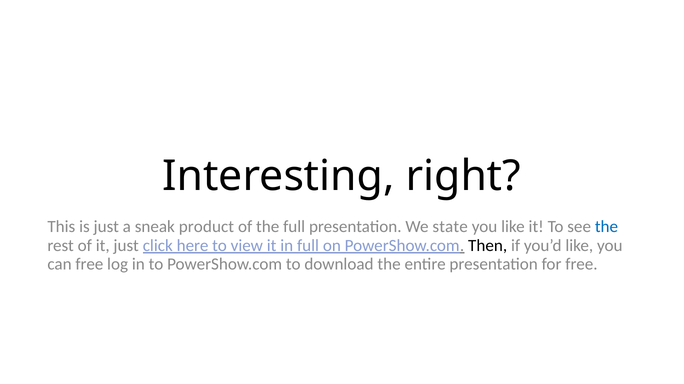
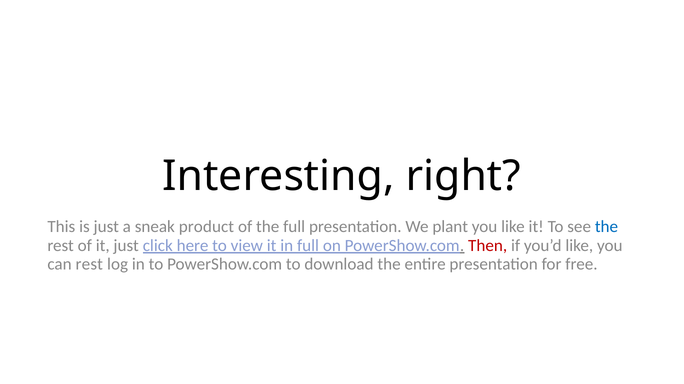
state: state -> plant (450, 227)
Then colour: black -> red (488, 246)
can free: free -> rest (89, 264)
